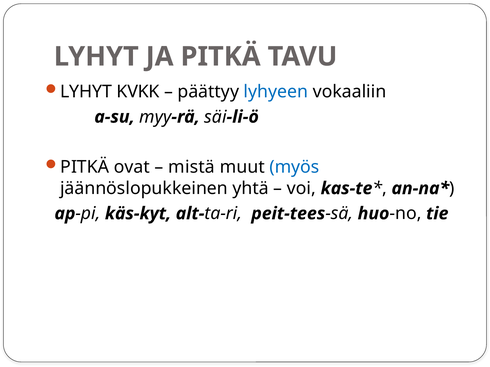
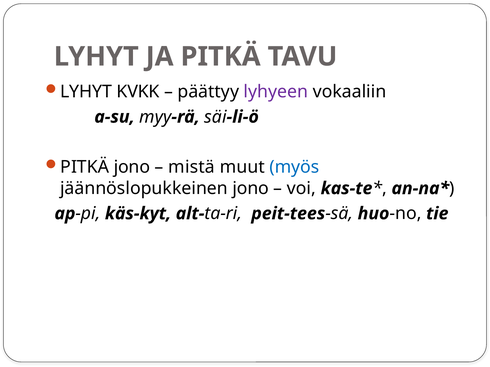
lyhyeen colour: blue -> purple (276, 92)
PITKÄ ovat: ovat -> jono (132, 167)
jäännöslopukkeinen yhtä: yhtä -> jono (251, 189)
